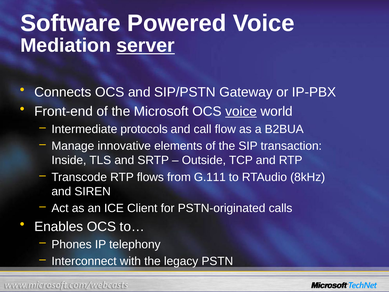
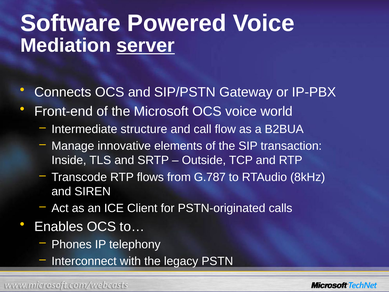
voice underline: present -> none (241, 111)
protocols: protocols -> structure (144, 129)
G.111: G.111 -> G.787 (210, 177)
